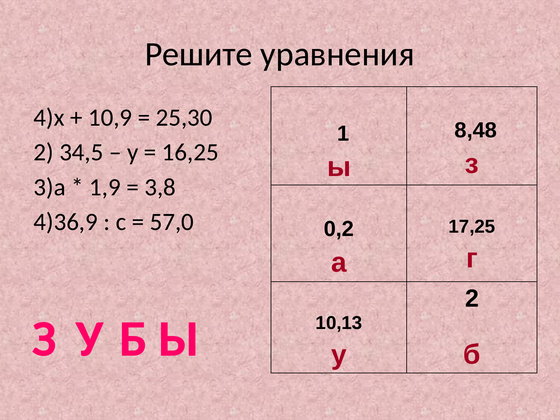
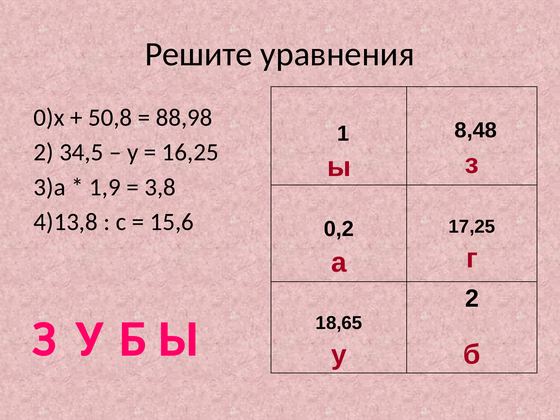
4)х: 4)х -> 0)х (49, 117)
10,9: 10,9 -> 50,8 (110, 117)
25,30: 25,30 -> 88,98 (184, 117)
4)36,9: 4)36,9 -> 4)13,8 (66, 222)
57,0: 57,0 -> 15,6 (172, 222)
10,13: 10,13 -> 18,65 (339, 323)
